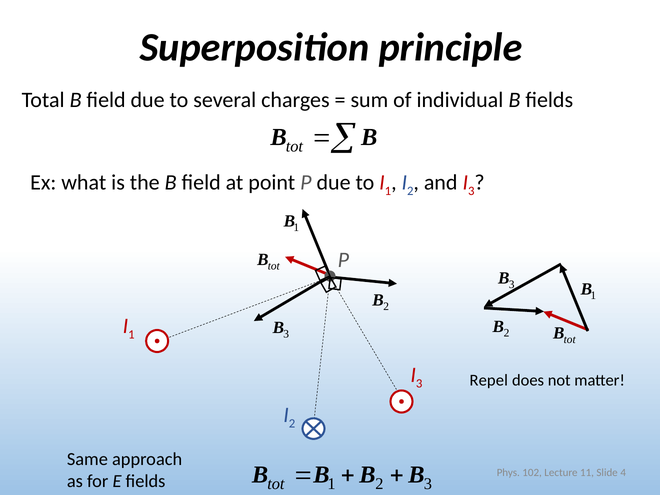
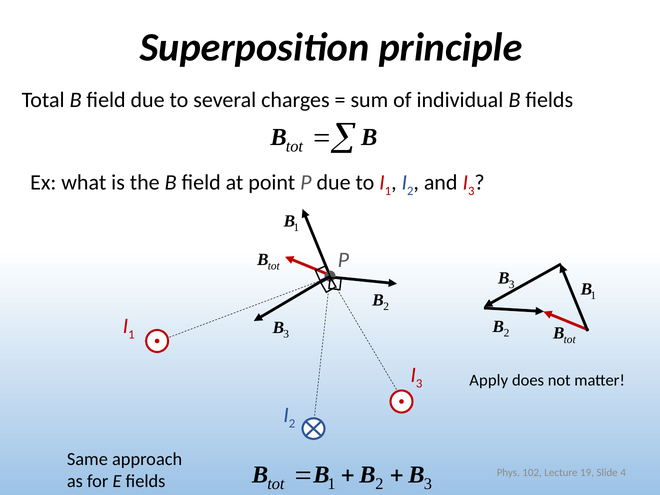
Repel: Repel -> Apply (489, 380)
11: 11 -> 19 (587, 473)
